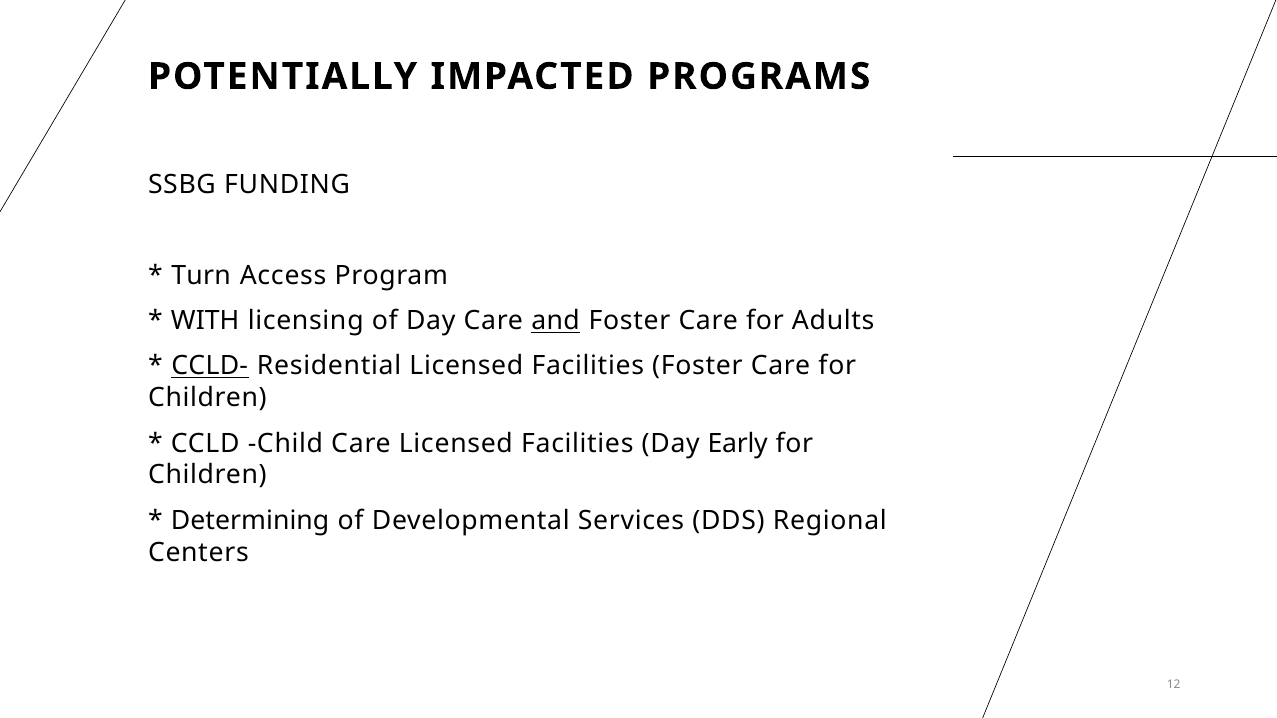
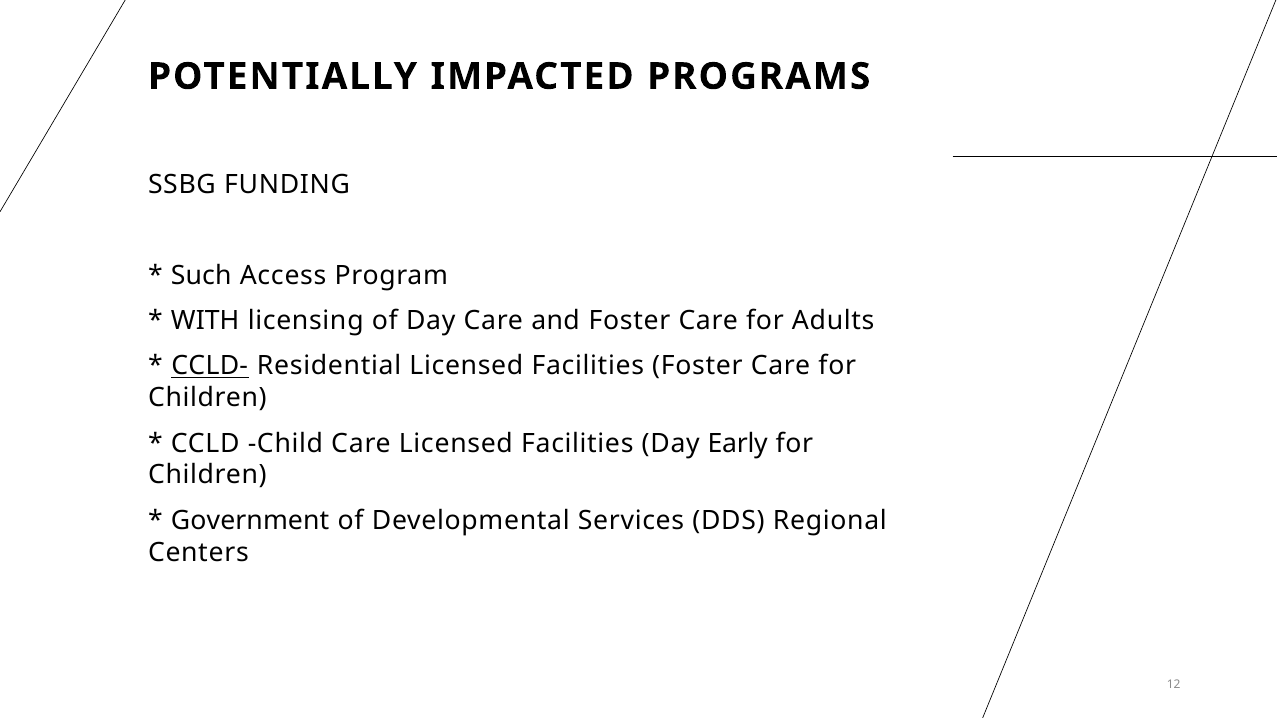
Turn: Turn -> Such (201, 276)
and underline: present -> none (556, 321)
Determining: Determining -> Government (250, 521)
